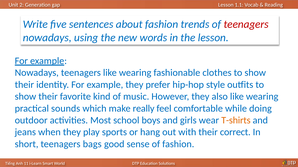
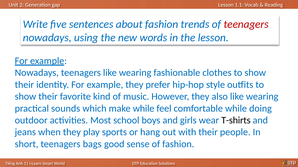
make really: really -> while (144, 109)
T-shirts colour: orange -> black (236, 121)
correct: correct -> people (235, 133)
